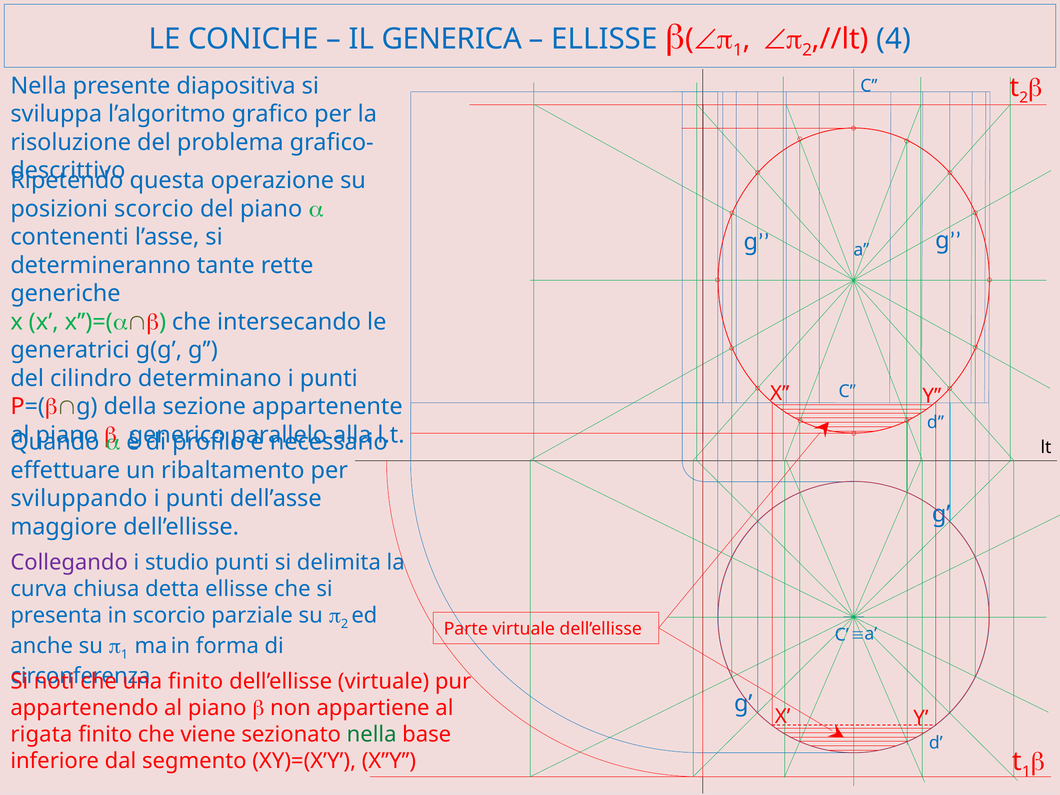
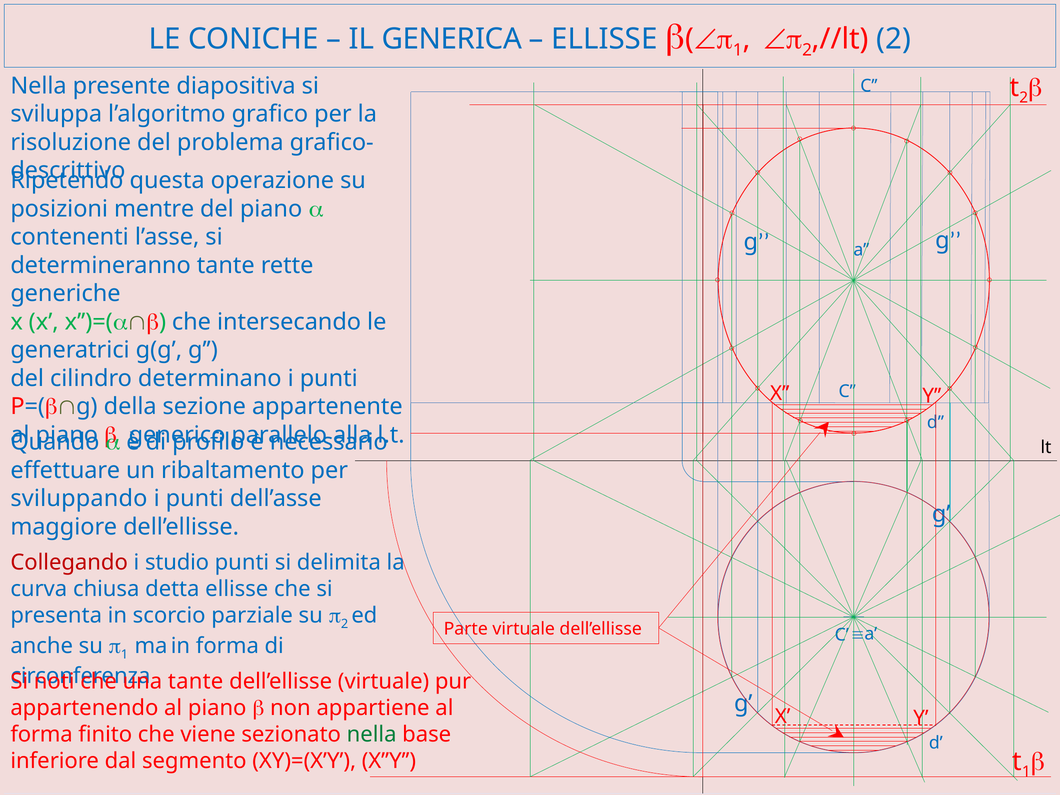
4: 4 -> 2 (894, 39)
posizioni scorcio: scorcio -> mentre (154, 209)
Collegando colour: purple -> red (69, 563)
finito: finito -> tante (196, 682)
rigata: rigata -> forma (42, 735)
